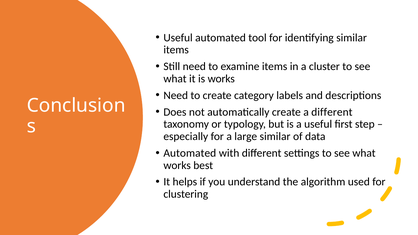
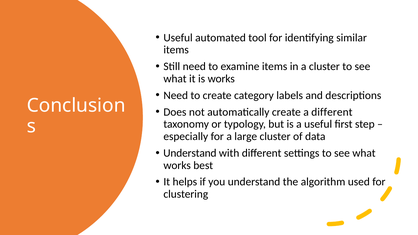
large similar: similar -> cluster (275, 137)
Automated: Automated -> Understand (190, 153)
